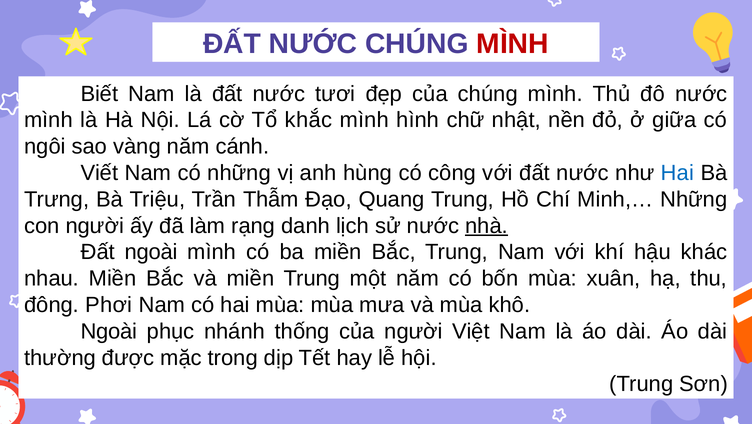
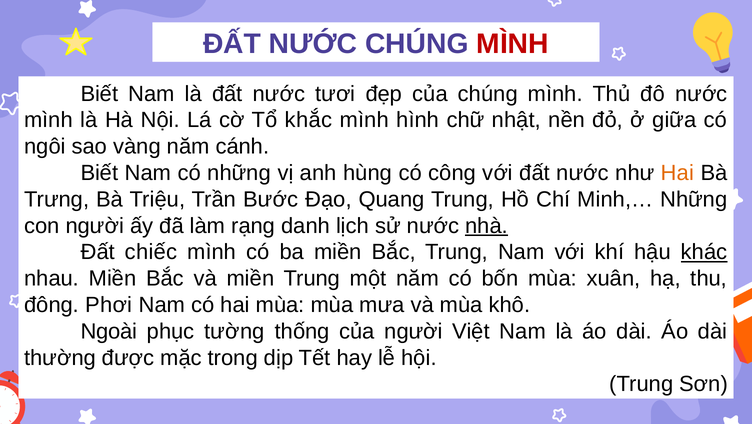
Viết: Viết -> Biết (99, 173)
Hai colour: blue -> orange (677, 173)
Thẫm: Thẫm -> Bước (271, 199)
Đất ngoài: ngoài -> chiếc (151, 252)
khác underline: none -> present (704, 252)
nhánh: nhánh -> tường (234, 331)
